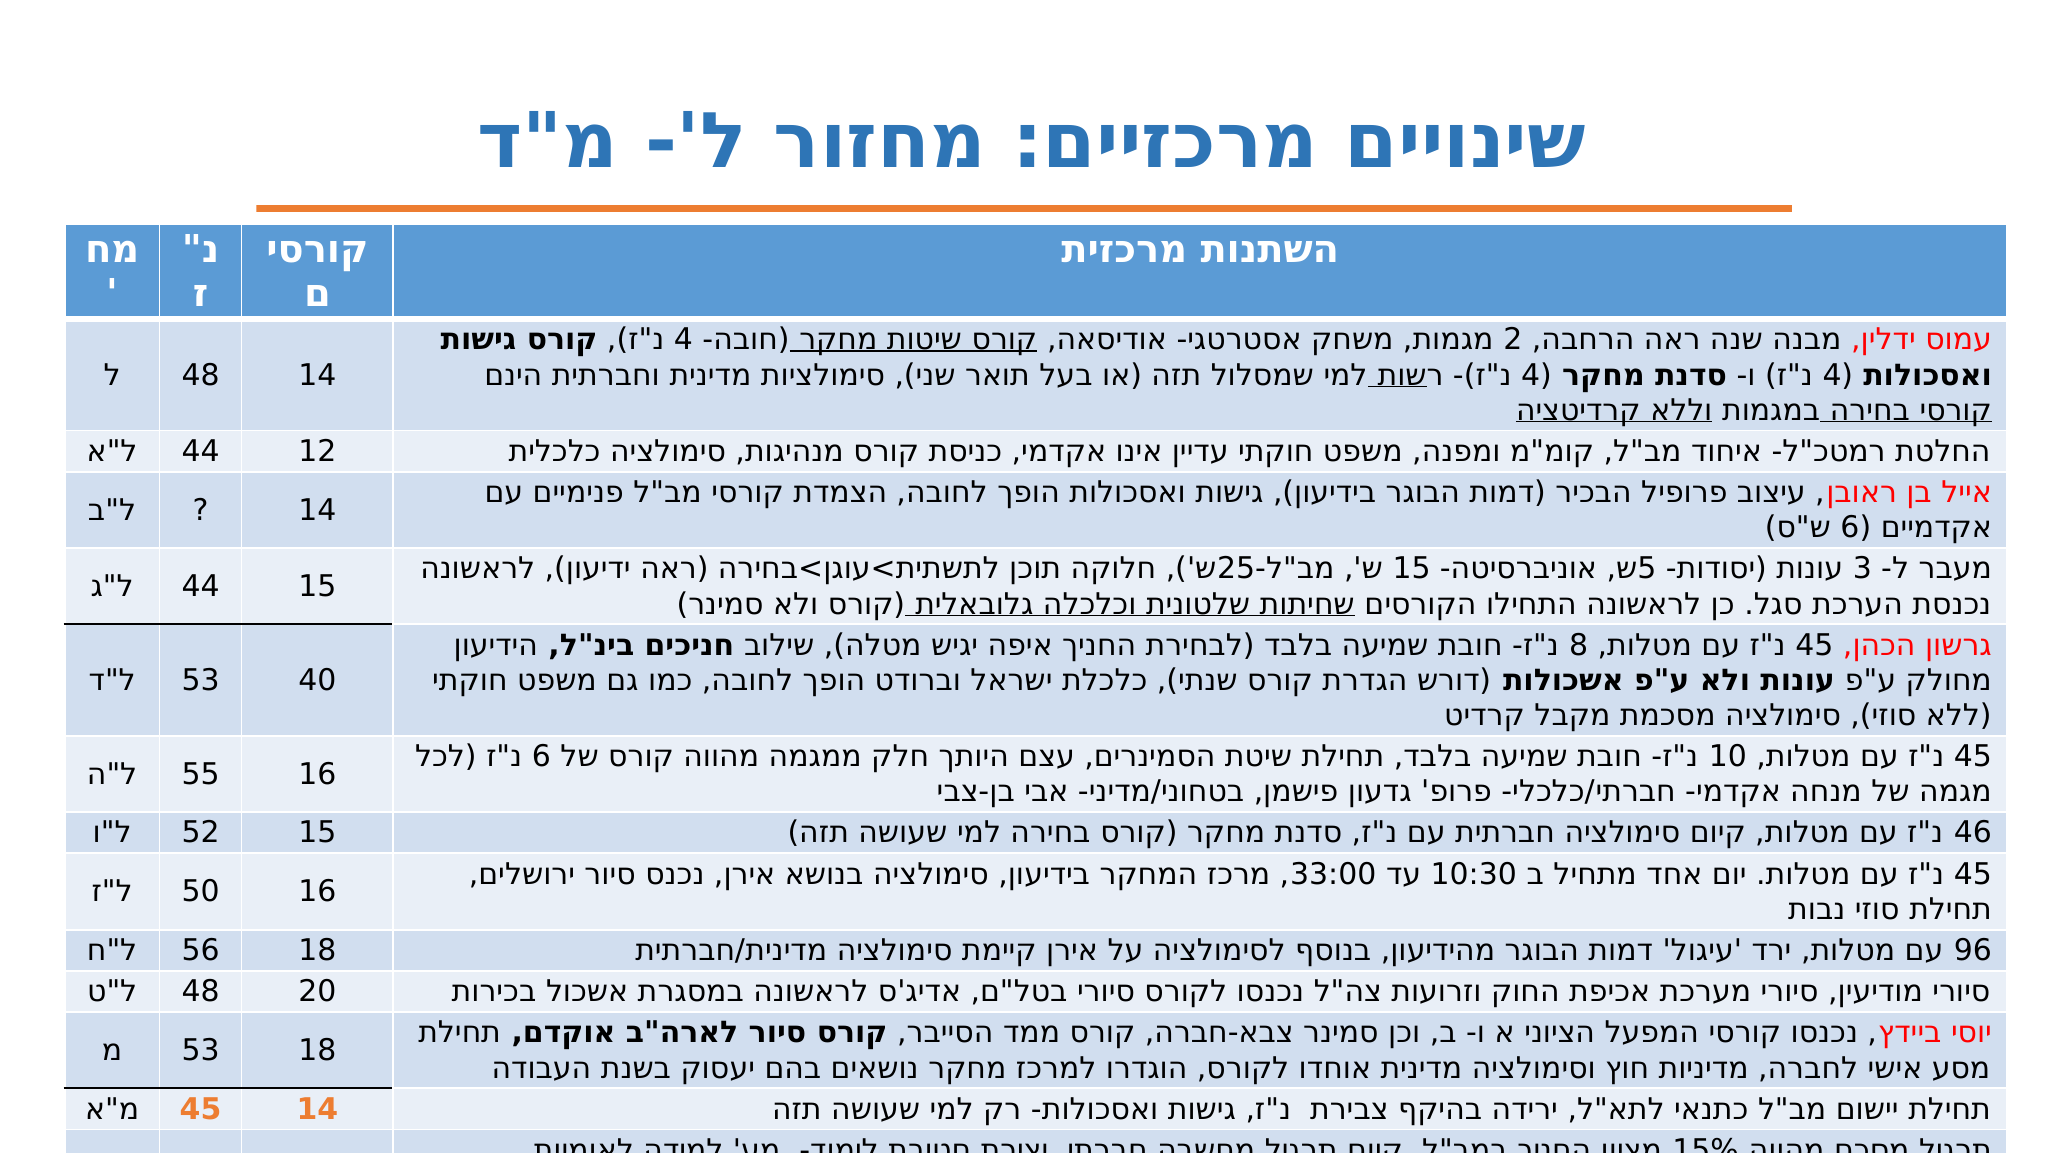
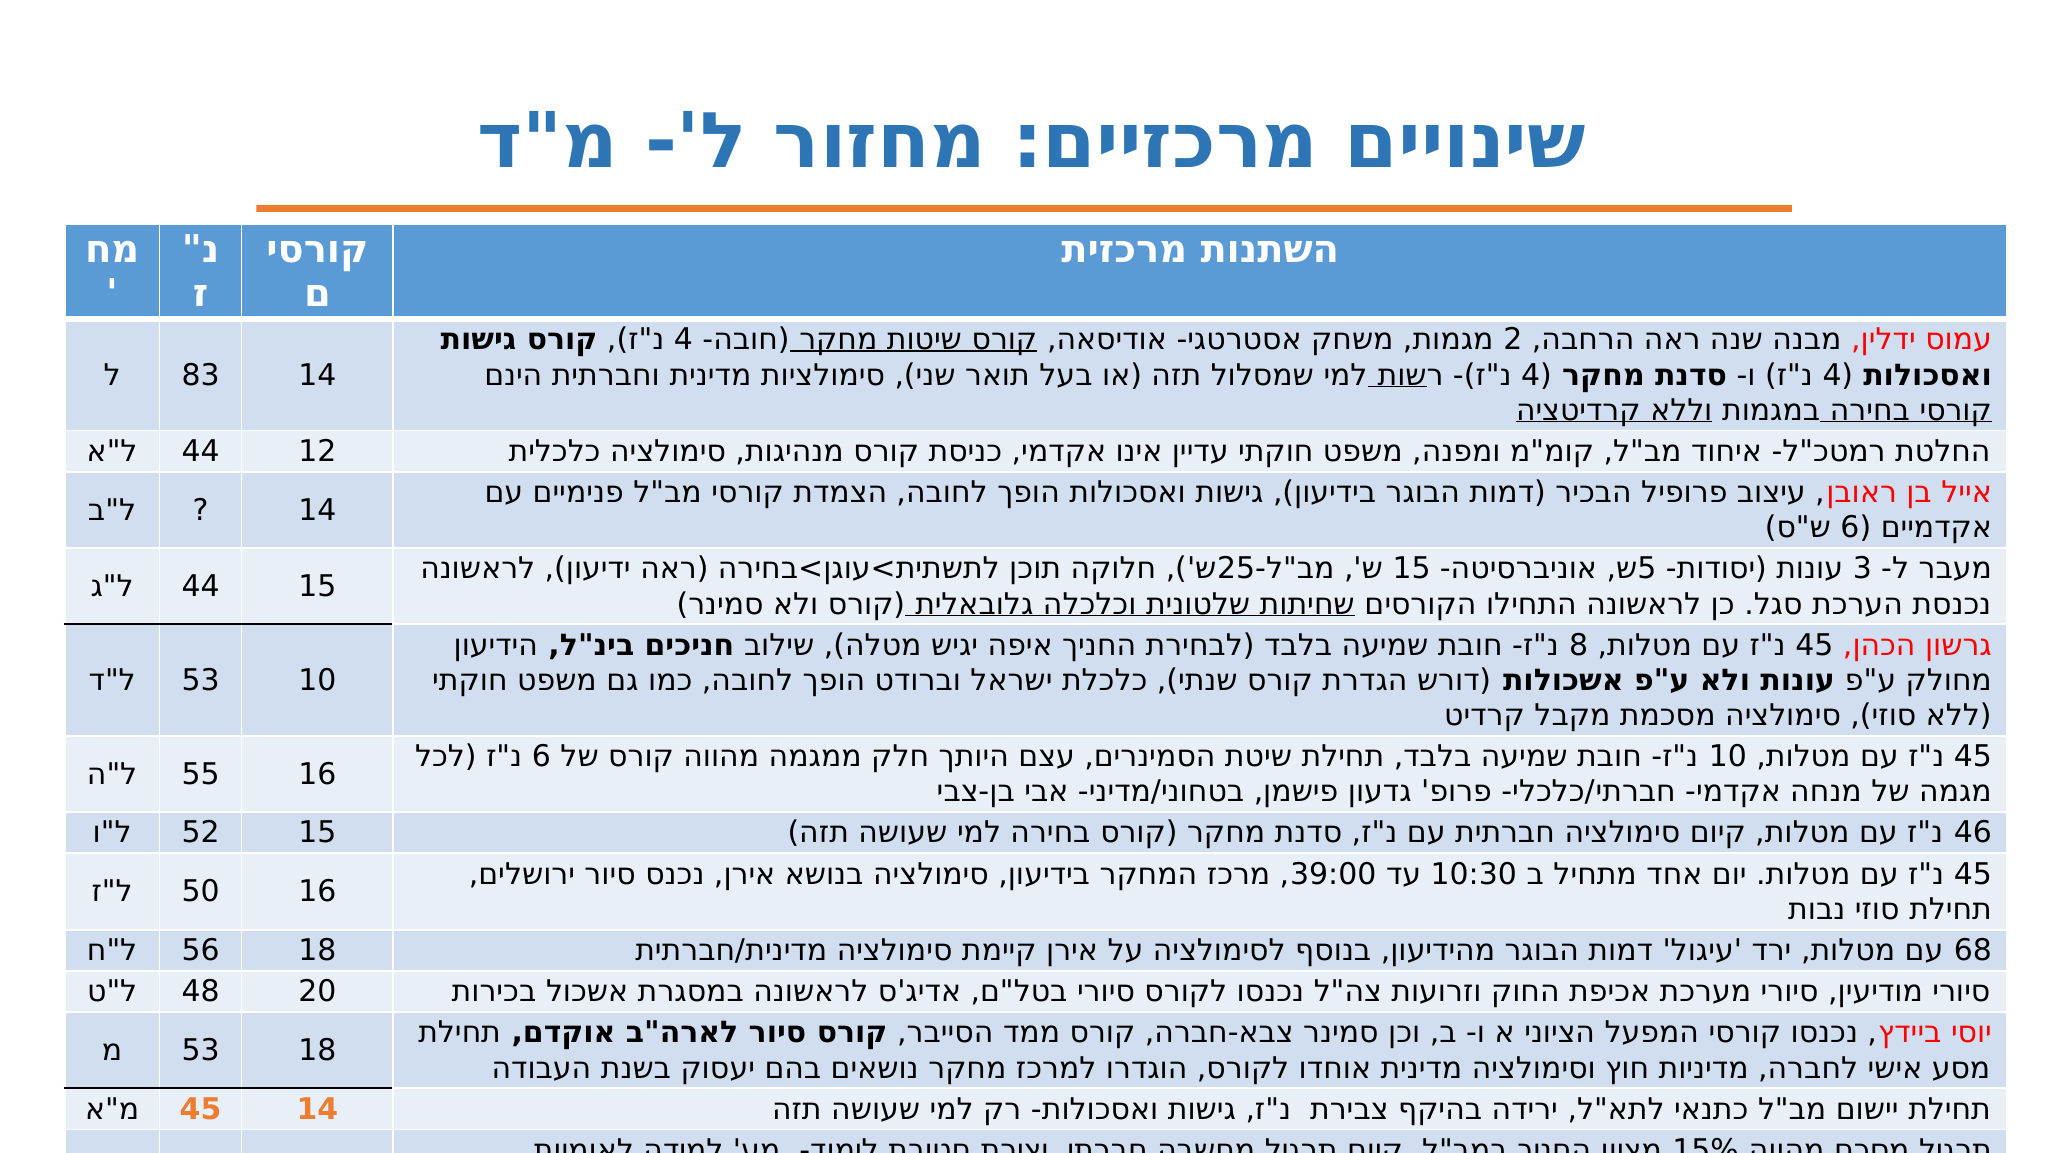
48: 48 -> 83 (201, 375)
53 40: 40 -> 10 (317, 681)
33:00: 33:00 -> 39:00 (1333, 875)
96: 96 -> 68 (1973, 951)
